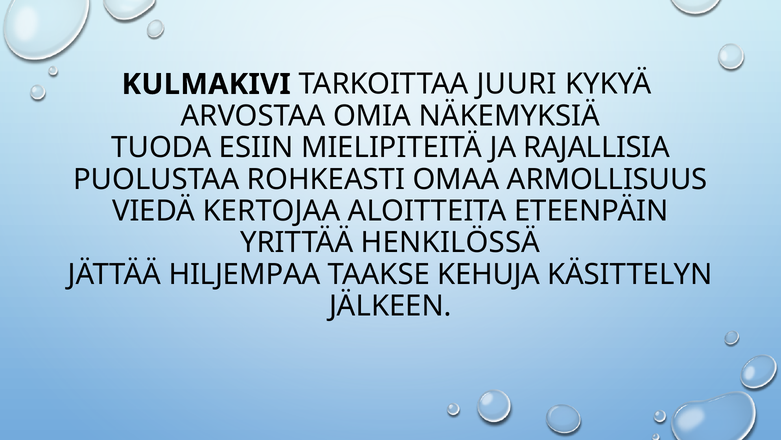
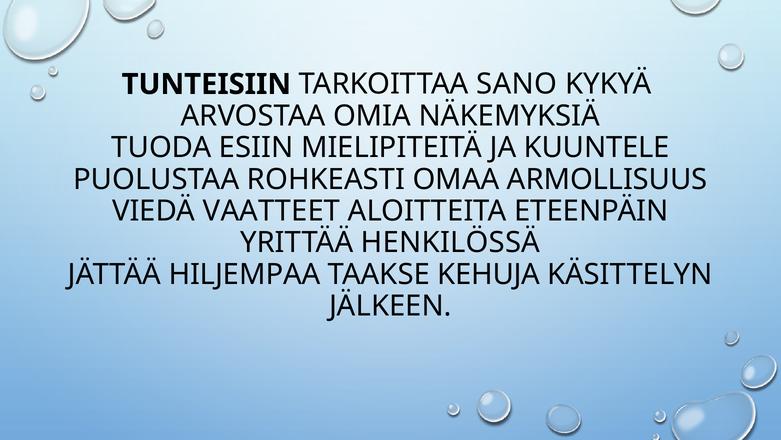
KULMAKIVI: KULMAKIVI -> TUNTEISIIN (206, 84)
JUURI: JUURI -> SANO (517, 84)
RAJALLISIA: RAJALLISIA -> KUUNTELE (597, 147)
KERTOJAA: KERTOJAA -> VAATTEET (272, 211)
